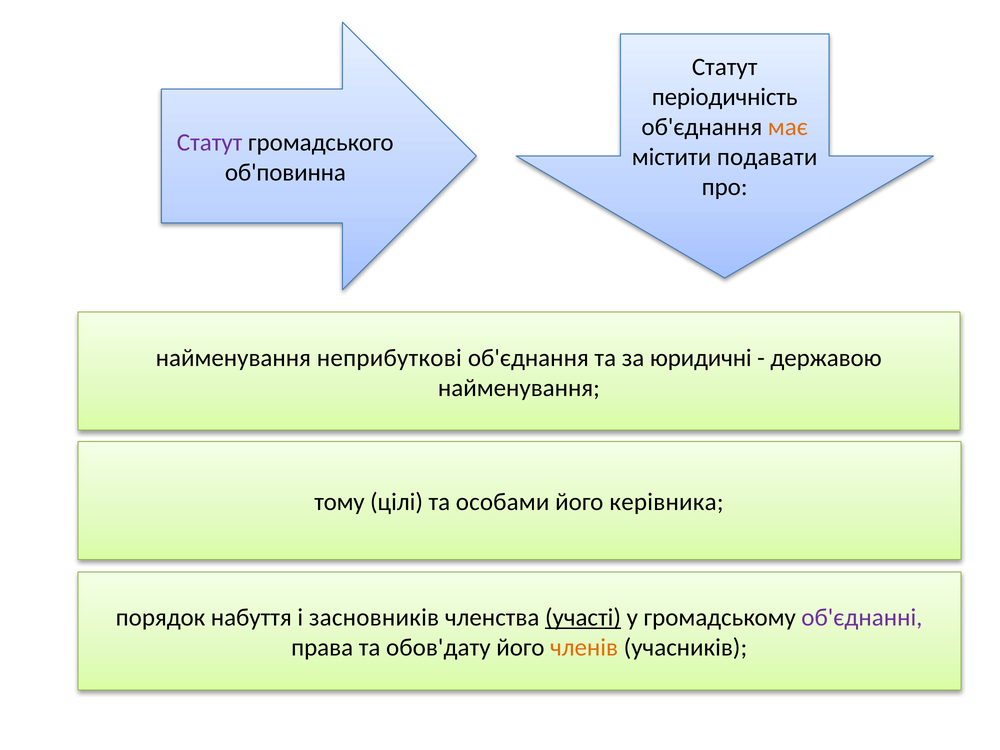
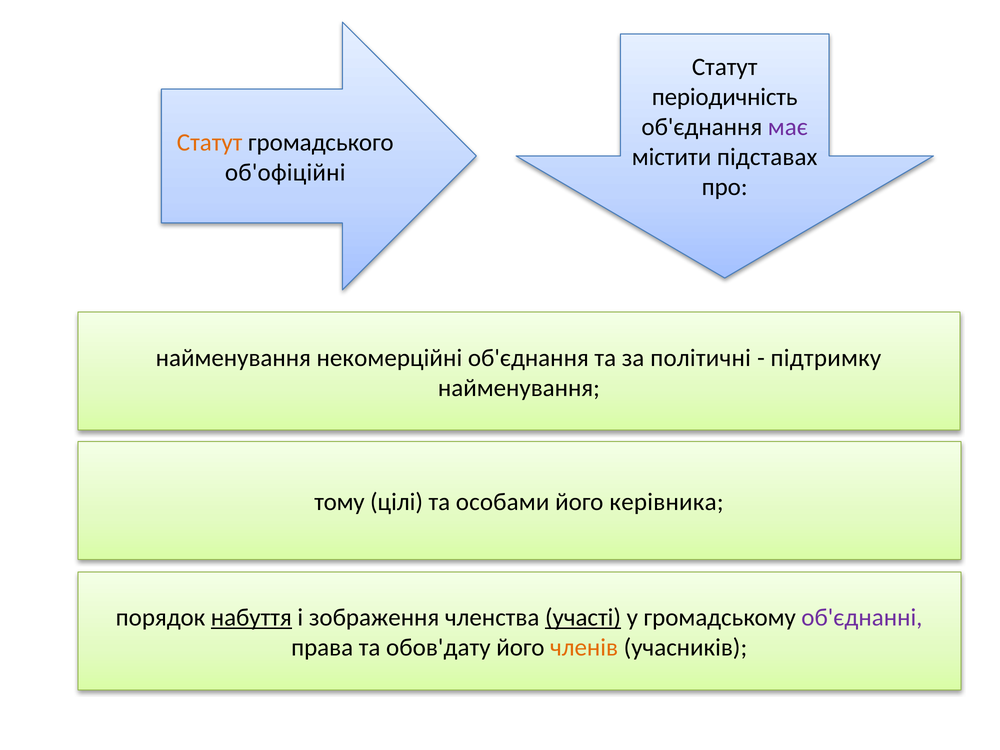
має colour: orange -> purple (788, 127)
Статут colour: purple -> orange (210, 143)
подавати: подавати -> підставах (767, 157)
об'повинна: об'повинна -> об'офіційні (285, 173)
неприбуткові: неприбуткові -> некомерційні (389, 358)
юридичні: юридичні -> політичні (701, 358)
державою: державою -> підтримку (826, 358)
набуття underline: none -> present (251, 618)
засновників: засновників -> зображення (374, 618)
